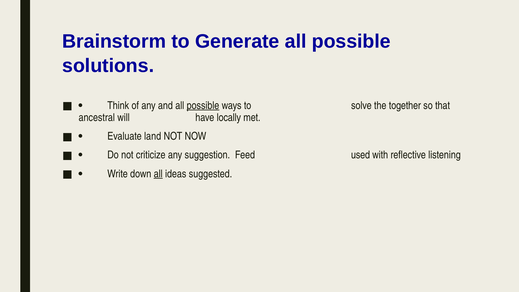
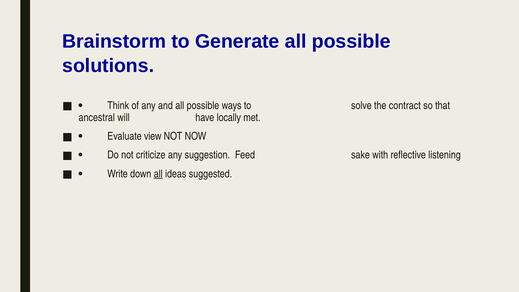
possible underline: present -> none (203, 105)
together: together -> contract (405, 105)
land: land -> view (153, 136)
used: used -> sake (360, 155)
